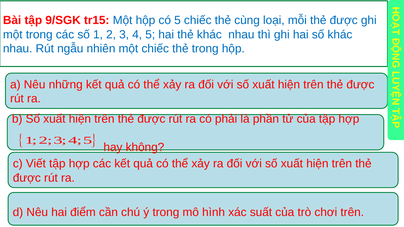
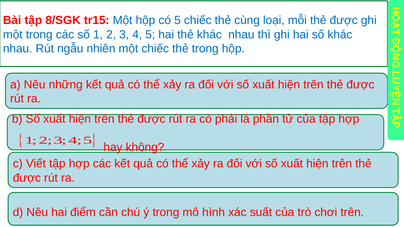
9/SGK: 9/SGK -> 8/SGK (63, 20)
